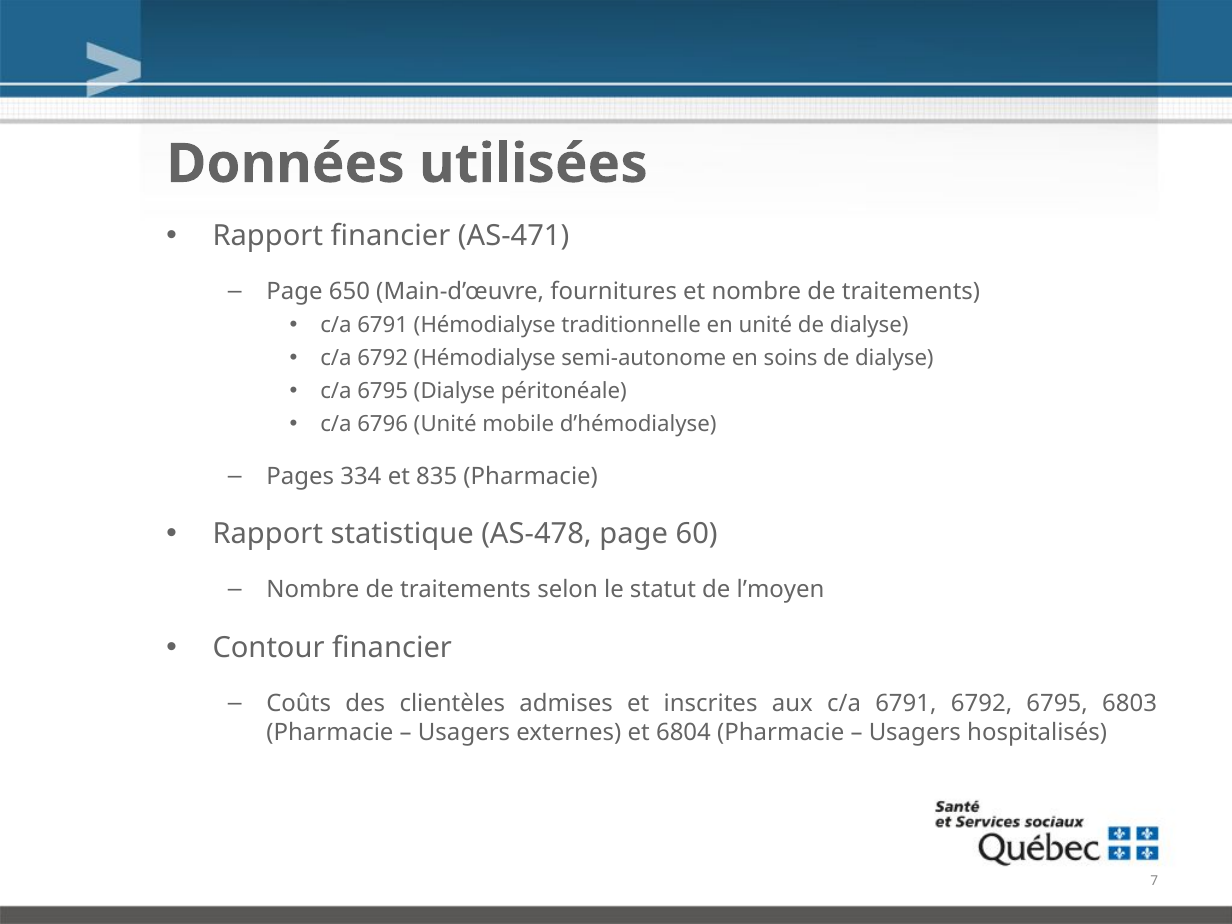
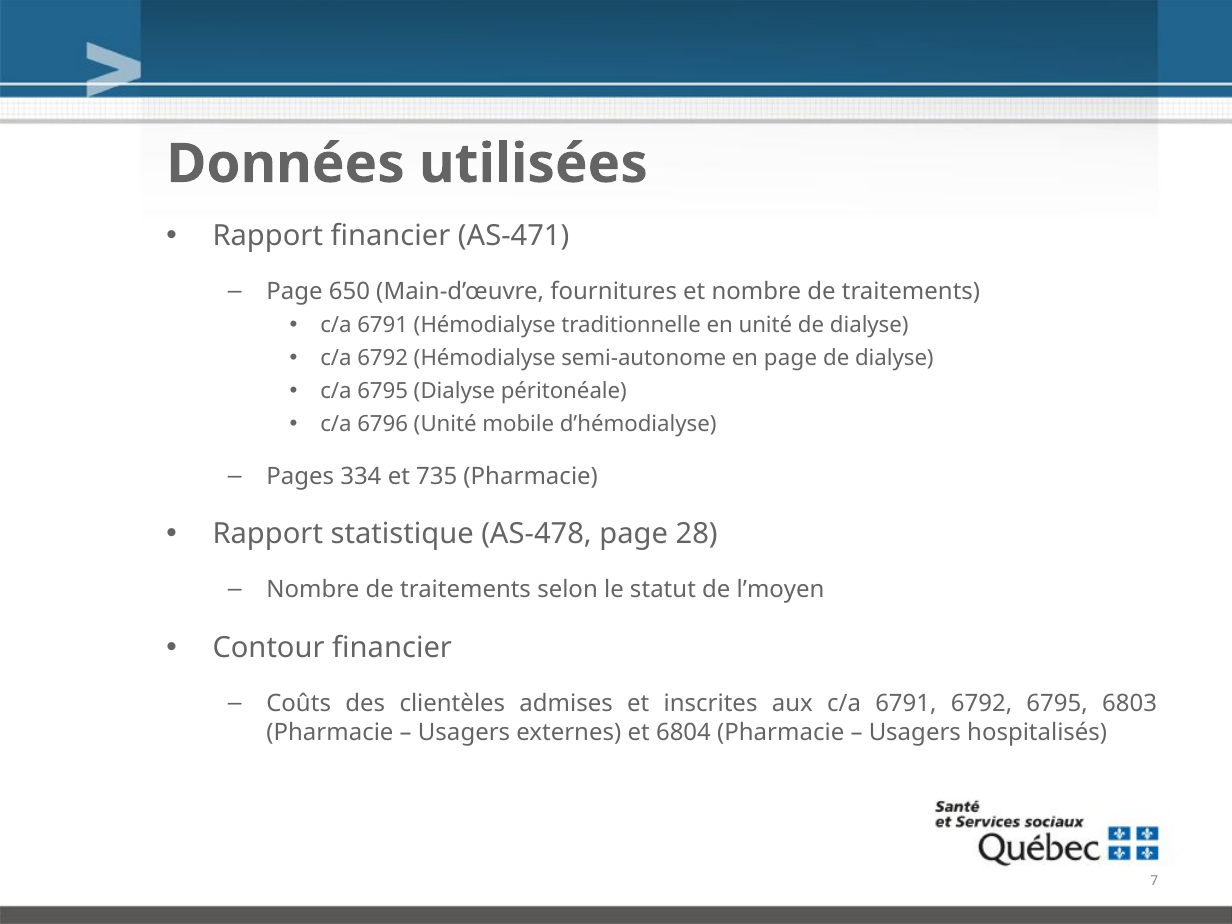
en soins: soins -> page (791, 358)
835: 835 -> 735 (437, 476)
60: 60 -> 28 (697, 534)
